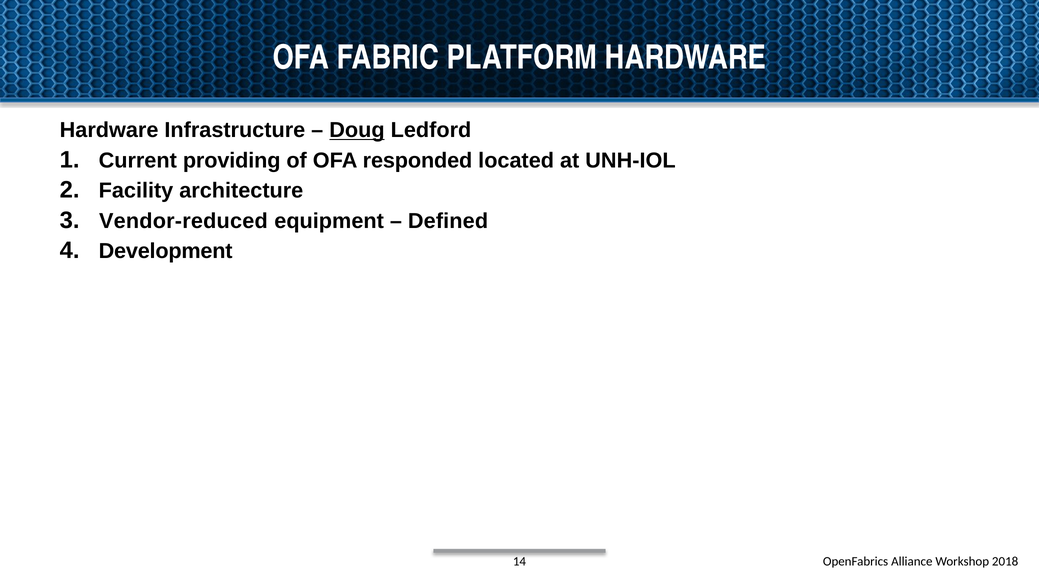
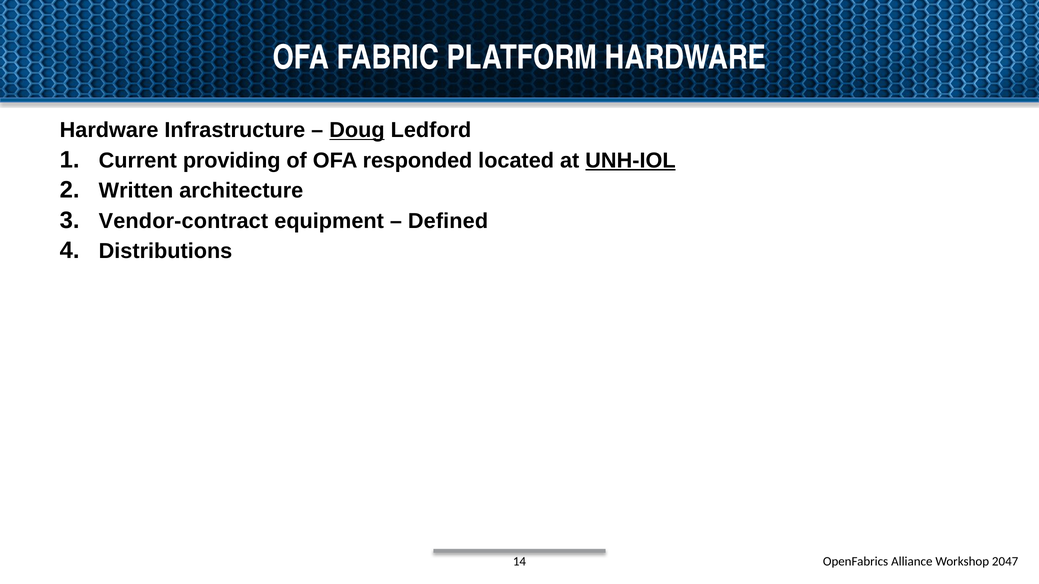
UNH-IOL underline: none -> present (630, 161)
Facility: Facility -> Written (136, 191)
Vendor-reduced: Vendor-reduced -> Vendor-contract (183, 221)
Development: Development -> Distributions (165, 252)
2018: 2018 -> 2047 (1005, 562)
